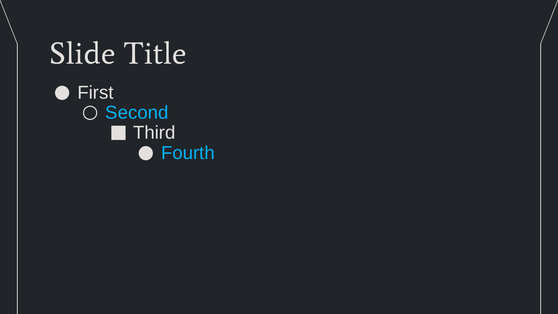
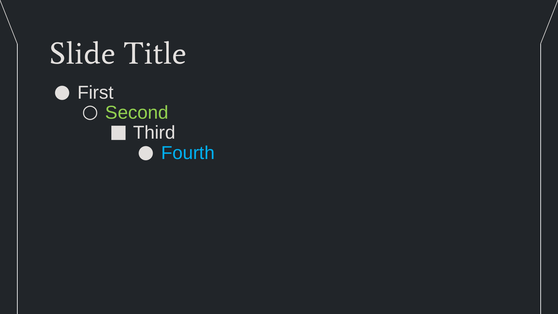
Second colour: light blue -> light green (137, 113)
